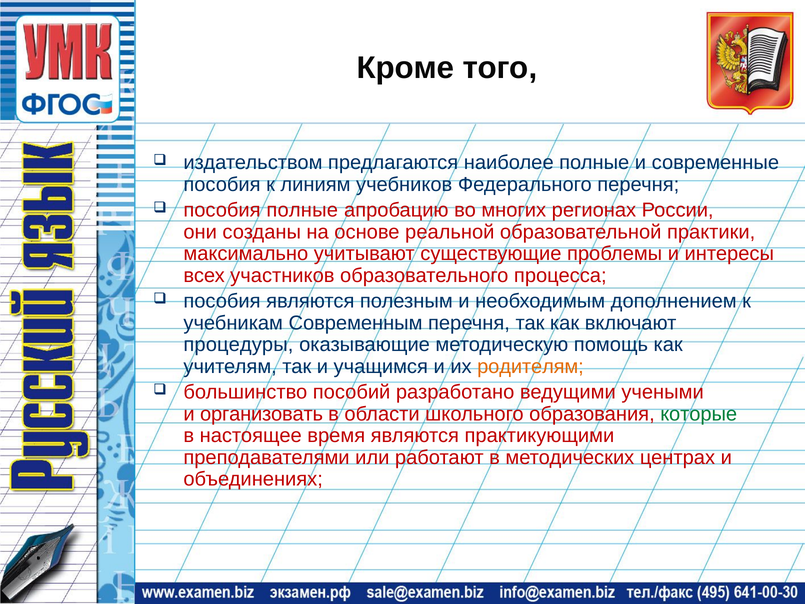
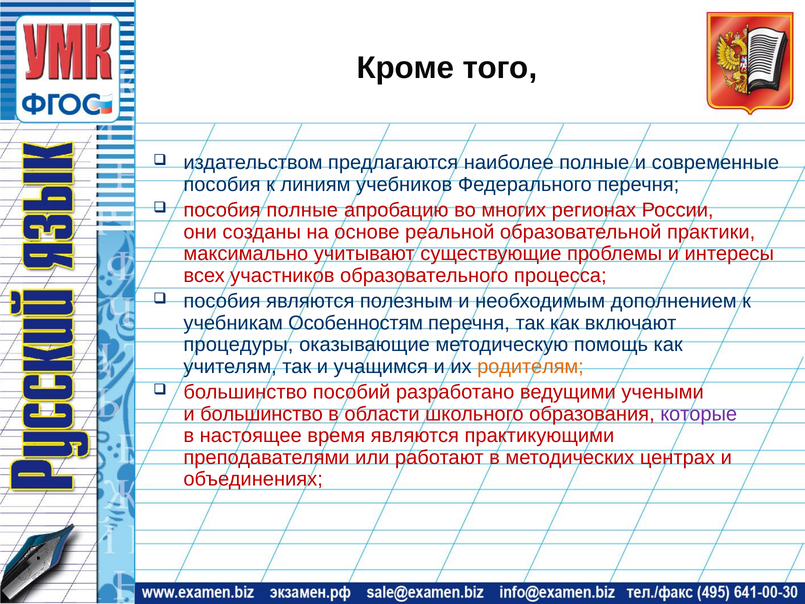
Современным: Современным -> Особенностям (356, 323)
и организовать: организовать -> большинство (262, 414)
которые colour: green -> purple (699, 414)
